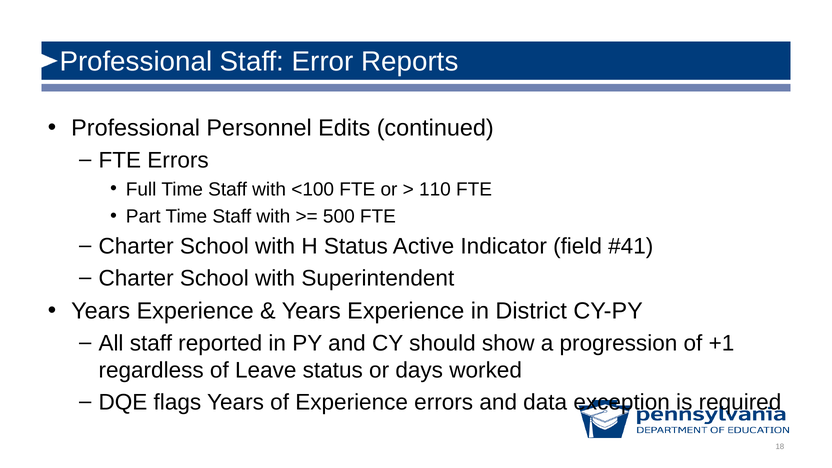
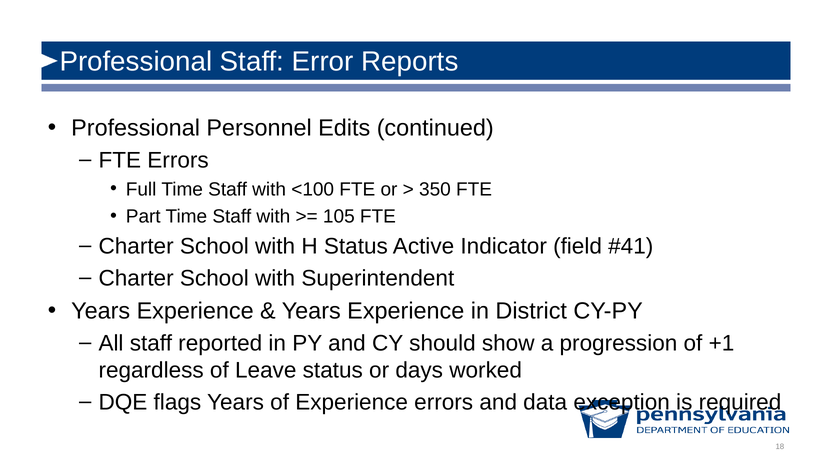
110: 110 -> 350 (435, 189)
500: 500 -> 105 (339, 216)
